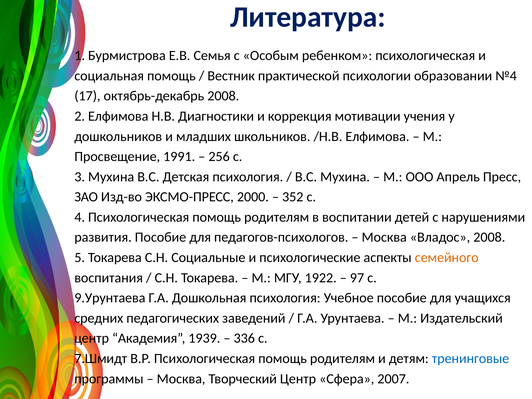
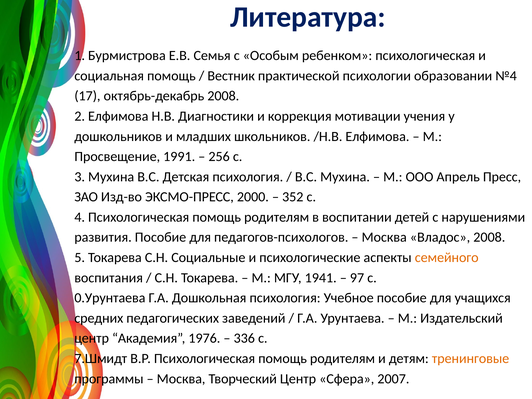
1922: 1922 -> 1941 (321, 278)
9.Урунтаева: 9.Урунтаева -> 0.Урунтаева (110, 298)
1939: 1939 -> 1976 (204, 338)
тренинговые colour: blue -> orange (471, 359)
